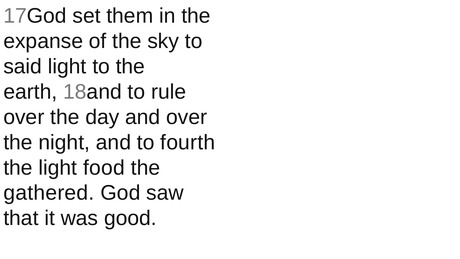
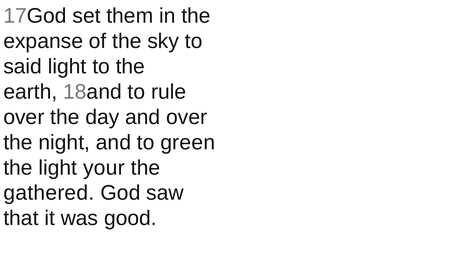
fourth: fourth -> green (188, 142)
food: food -> your (104, 168)
